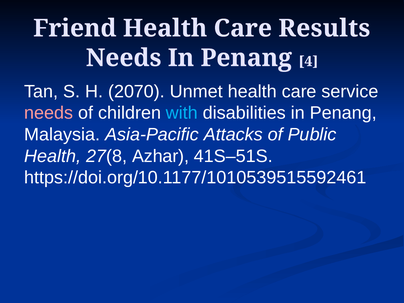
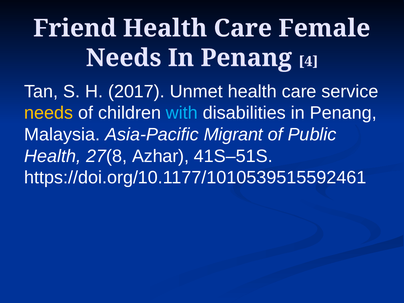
Results: Results -> Female (324, 28)
2070: 2070 -> 2017 (136, 91)
needs colour: pink -> yellow (49, 113)
Attacks: Attacks -> Migrant (233, 135)
